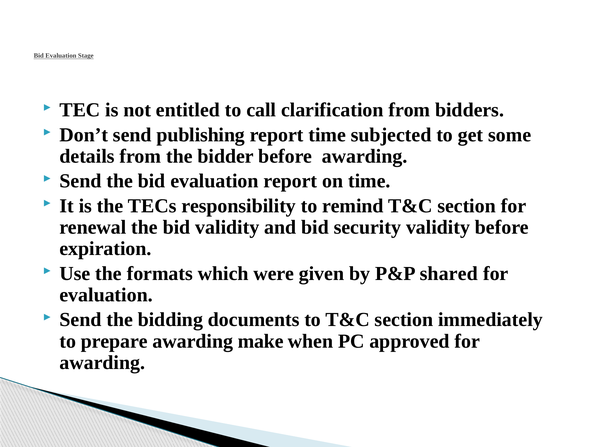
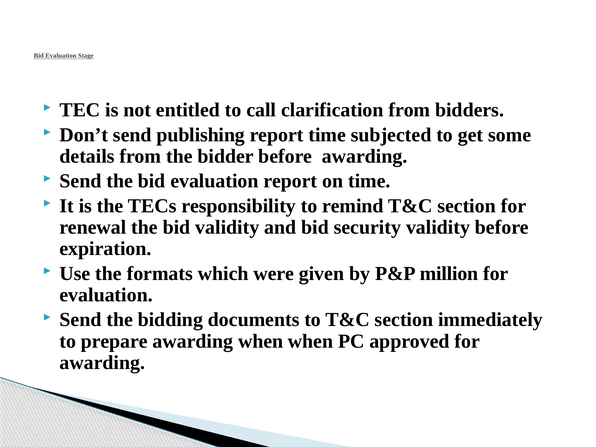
shared: shared -> million (449, 273)
awarding make: make -> when (261, 341)
